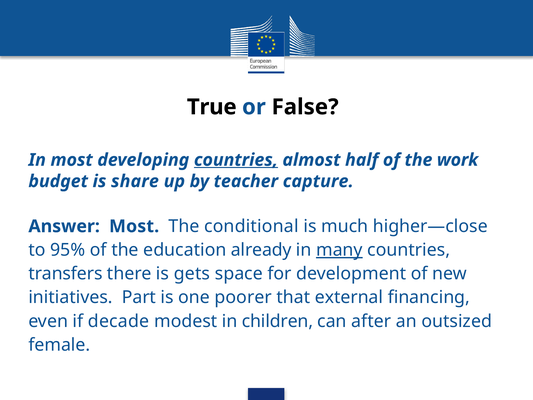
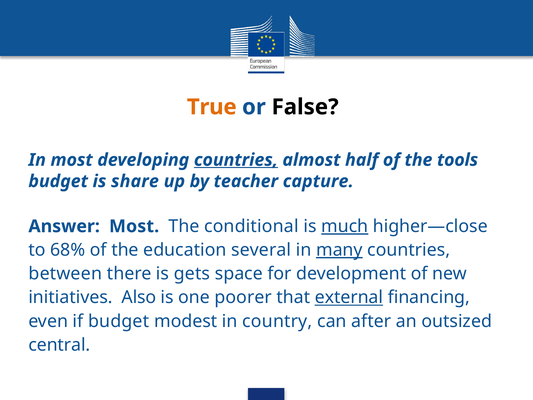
True colour: black -> orange (212, 107)
work: work -> tools (458, 160)
much underline: none -> present (345, 226)
95%: 95% -> 68% (68, 250)
already: already -> several (261, 250)
transfers: transfers -> between (65, 274)
Part: Part -> Also (139, 297)
external underline: none -> present (349, 297)
if decade: decade -> budget (119, 321)
children: children -> country (277, 321)
female: female -> central (59, 345)
